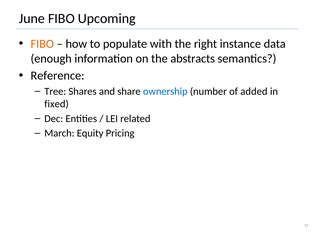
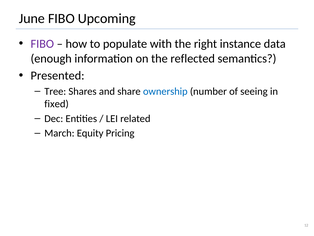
FIBO colour: orange -> purple (42, 44)
abstracts: abstracts -> reflected (193, 58)
Reference: Reference -> Presented (58, 76)
added: added -> seeing (254, 91)
